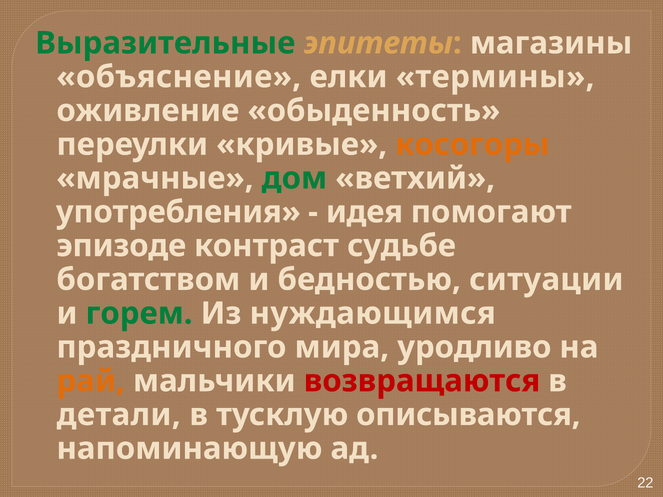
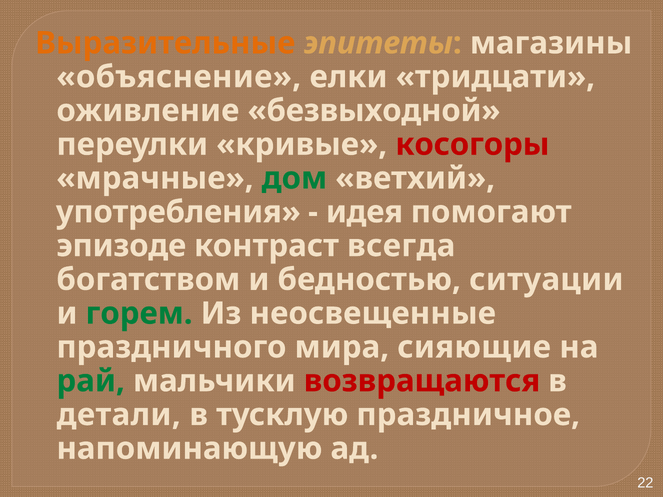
Выразительные colour: green -> orange (165, 43)
термины: термины -> тридцати (495, 77)
обыденность: обыденность -> безвыходной (374, 111)
косогоры colour: orange -> red (472, 145)
судьбе: судьбе -> всегда (401, 246)
нуждающимся: нуждающимся -> неосвещенные (373, 314)
уродливо: уродливо -> сияющие (474, 347)
рай colour: orange -> green (91, 381)
описываются: описываются -> праздничное (468, 415)
